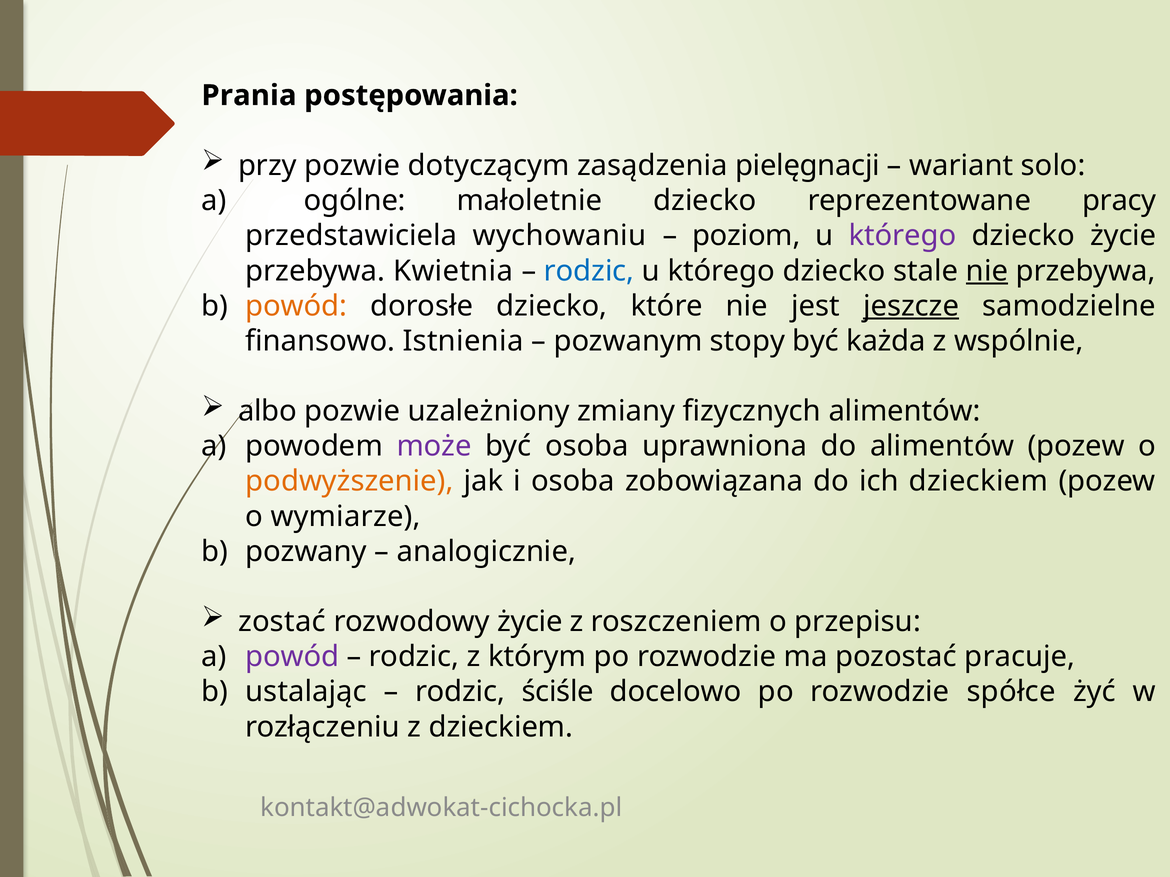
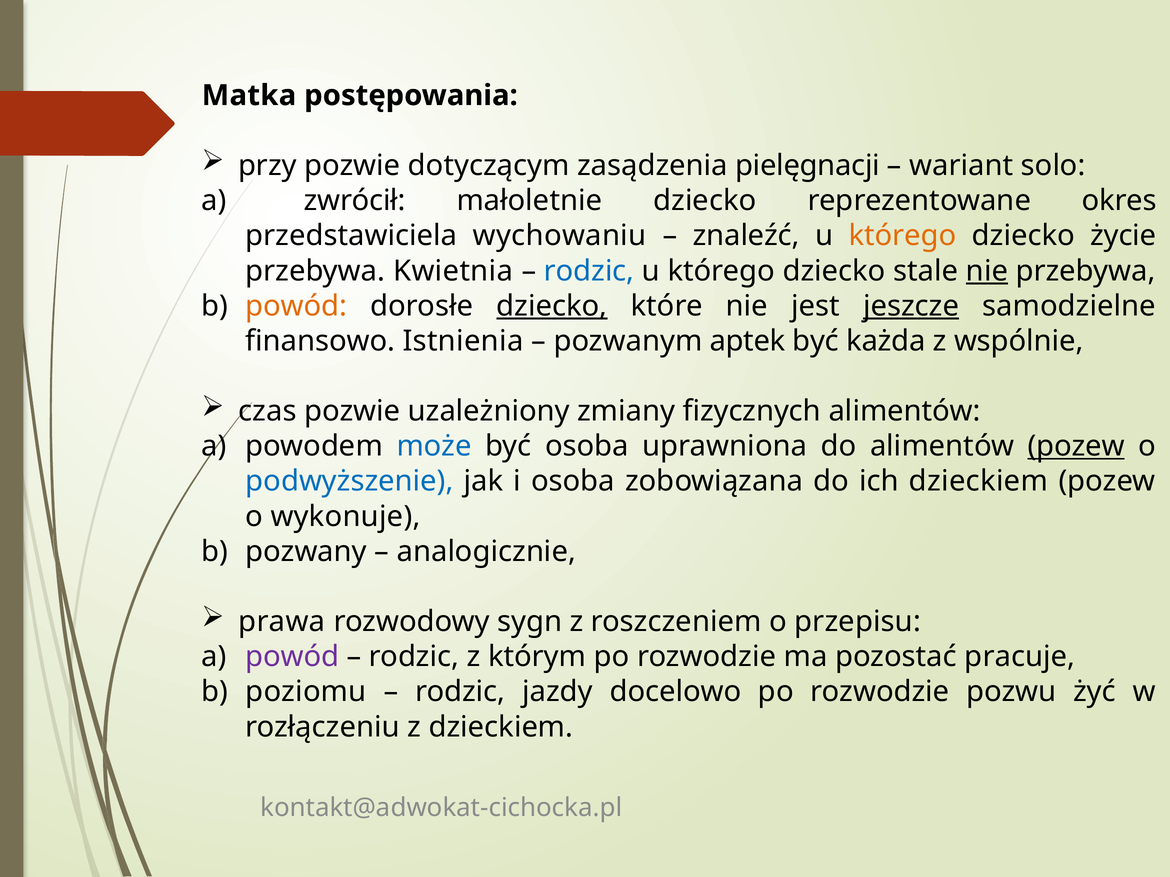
Prania: Prania -> Matka (249, 96)
ogólne: ogólne -> zwrócił (355, 201)
pracy: pracy -> okres (1119, 201)
poziom: poziom -> znaleźć (746, 236)
którego colour: purple -> orange (903, 236)
dziecko underline: none -> present (552, 306)
stopy: stopy -> aptek (748, 341)
albo: albo -> czas (267, 411)
może colour: purple -> blue (434, 447)
pozew underline: none -> present (1076, 447)
podwyższenie colour: orange -> blue (349, 482)
wymiarze: wymiarze -> wykonuje (346, 517)
zostać: zostać -> prawa (282, 622)
rozwodowy życie: życie -> sygn (530, 622)
ustalając: ustalając -> poziomu (306, 692)
ściśle: ściśle -> jazdy (557, 692)
spółce: spółce -> pozwu (1011, 692)
